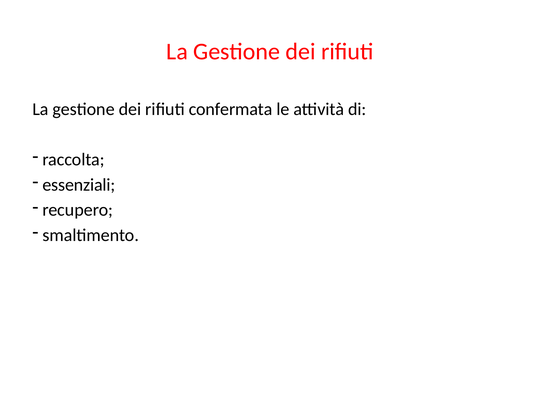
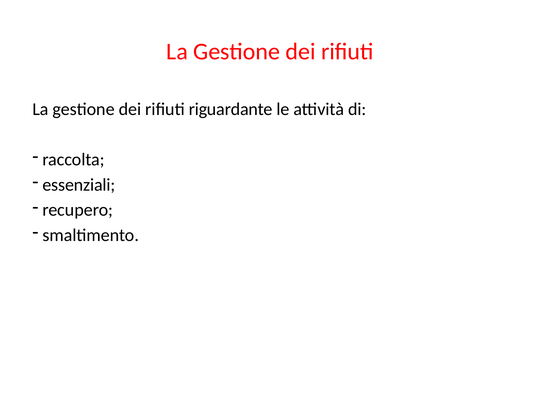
confermata: confermata -> riguardante (231, 109)
